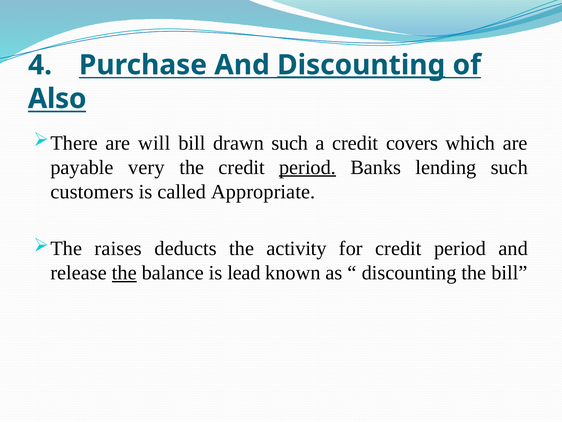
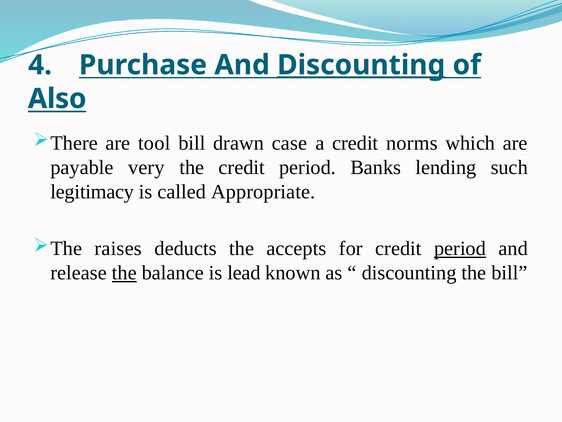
will: will -> tool (154, 143)
drawn such: such -> case (290, 143)
covers: covers -> norms (412, 143)
period underline: present -> none (308, 167)
customers: customers -> legitimacy (92, 191)
activity: activity -> accepts (296, 248)
period underline: none -> present (460, 248)
